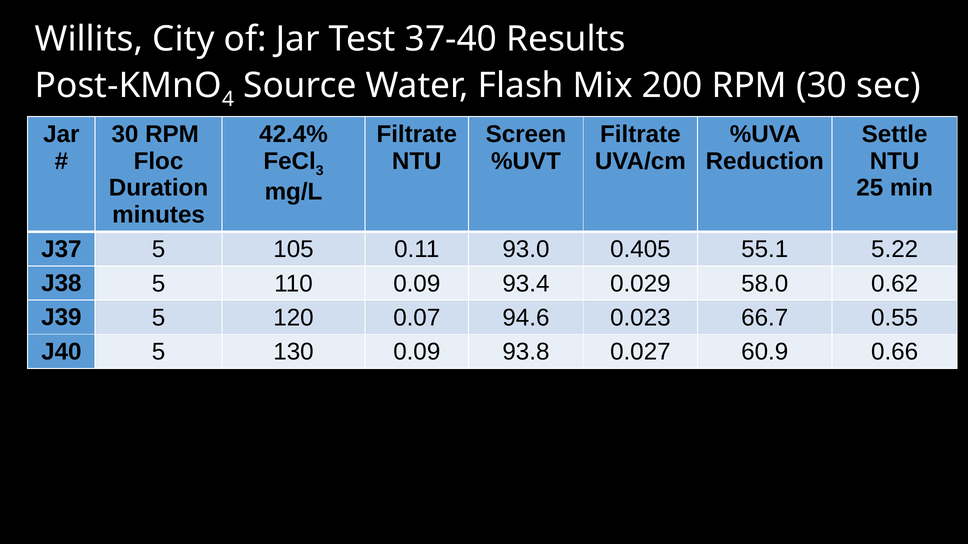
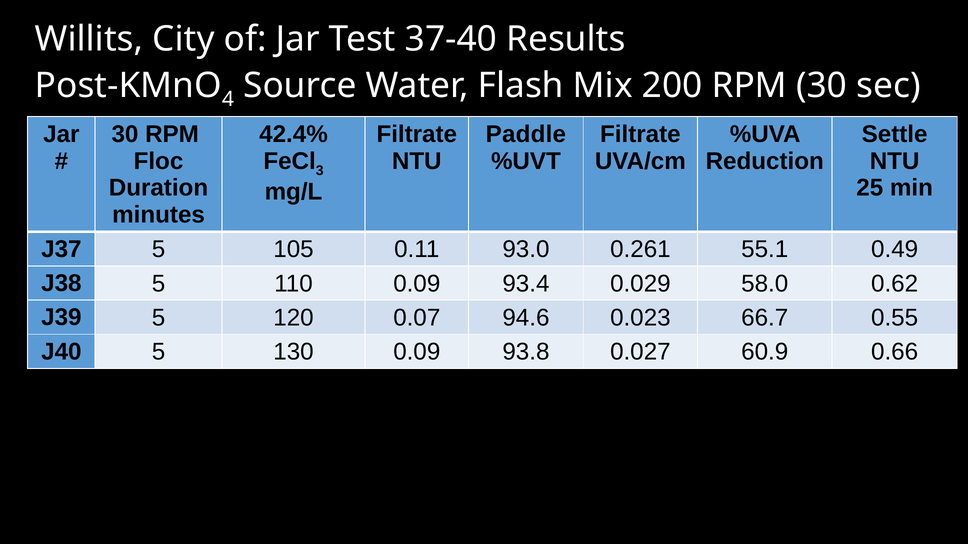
Screen: Screen -> Paddle (526, 134)
0.405: 0.405 -> 0.261 (640, 250)
5.22: 5.22 -> 0.49 (895, 250)
